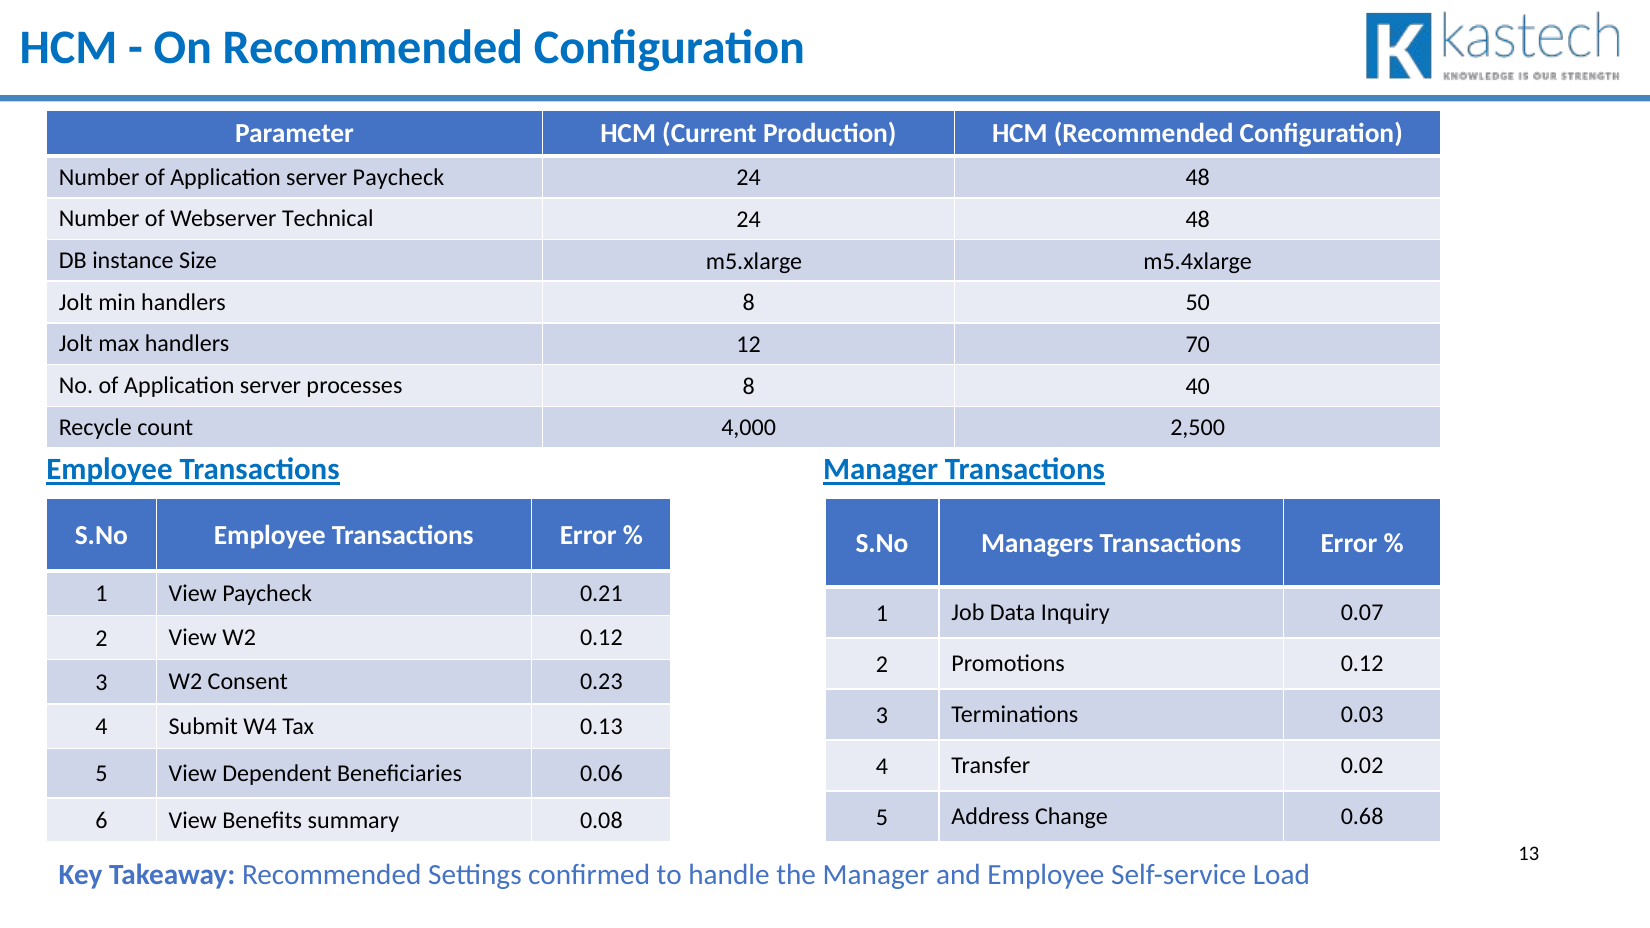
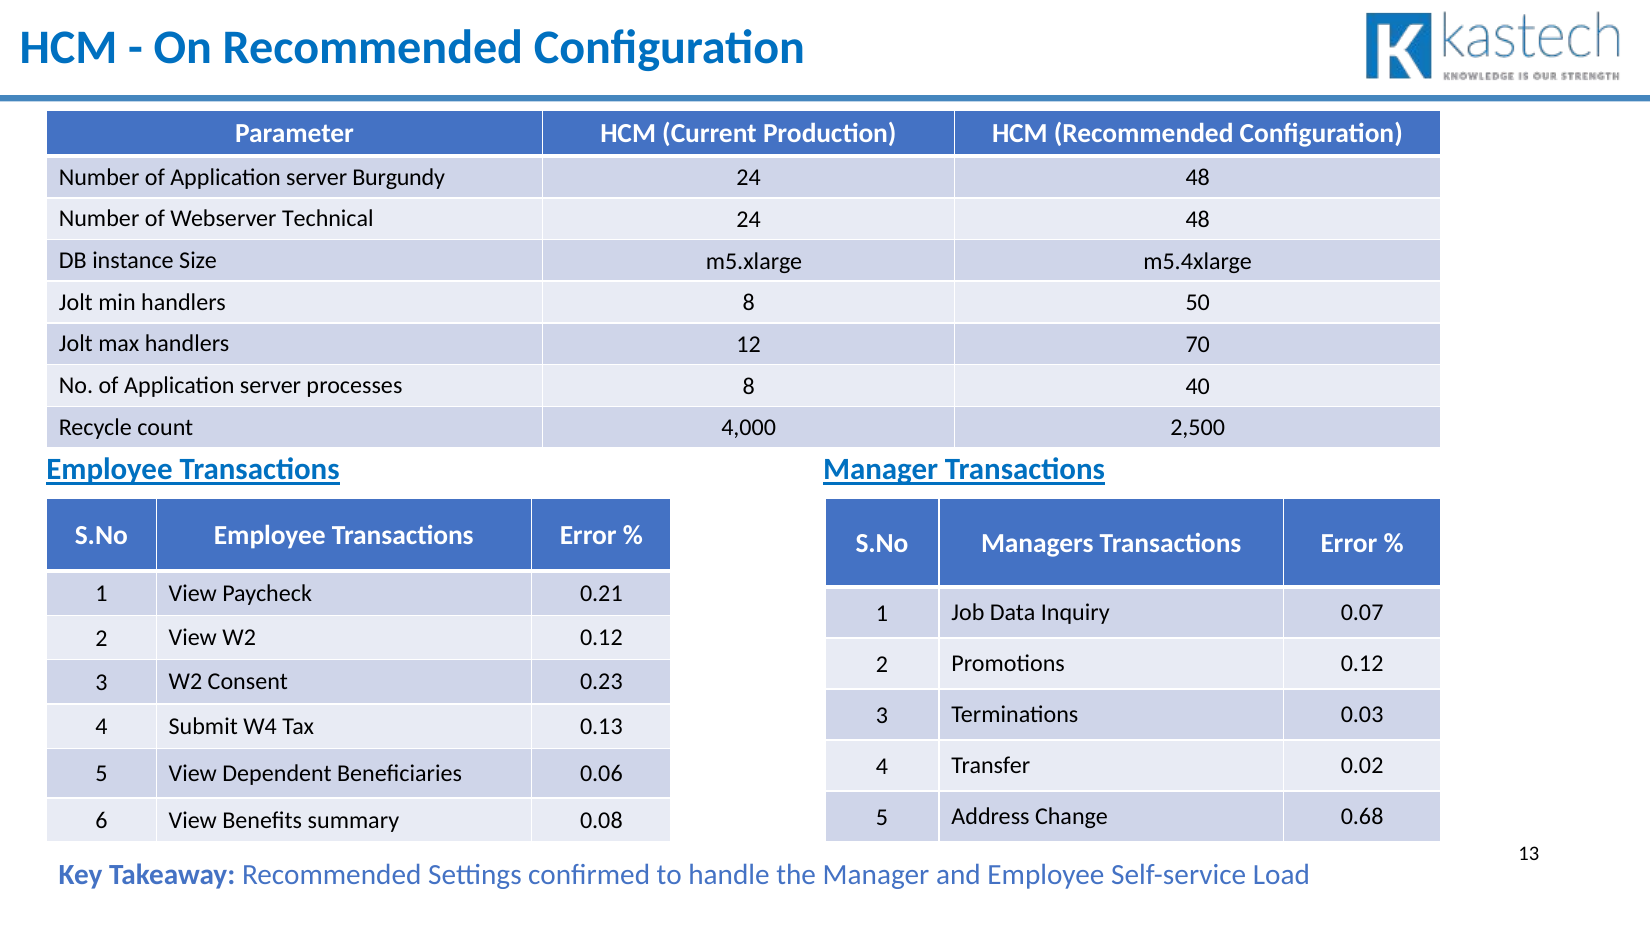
server Paycheck: Paycheck -> Burgundy (399, 177)
